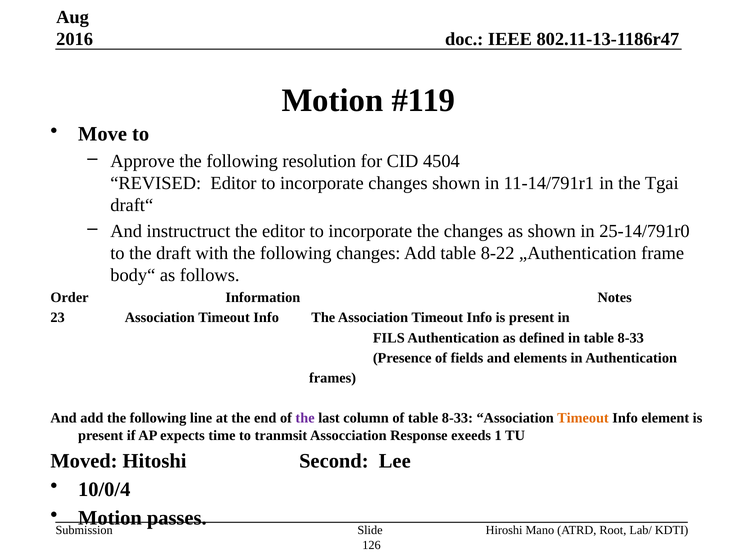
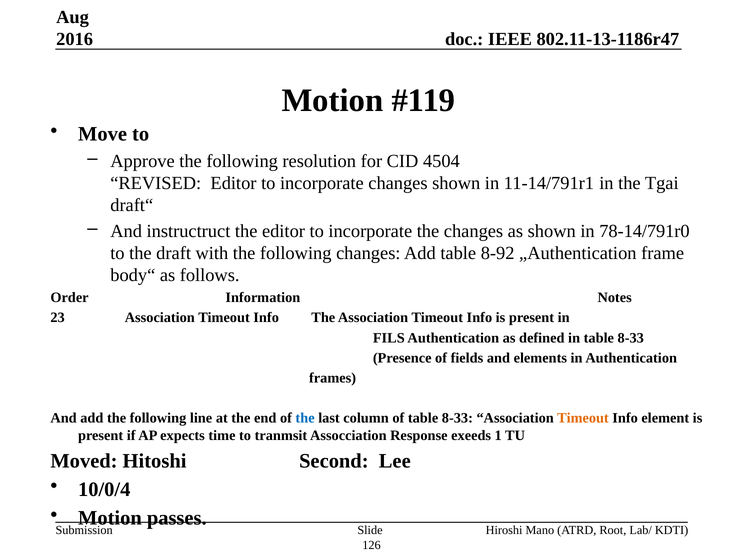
25-14/791r0: 25-14/791r0 -> 78-14/791r0 (644, 231)
8-22: 8-22 -> 8-92 (498, 253)
the colour: purple -> blue (305, 418)
